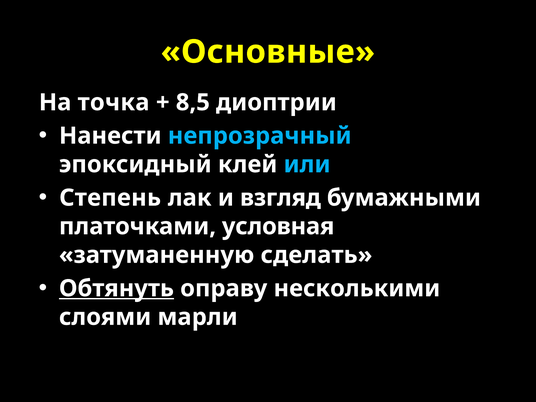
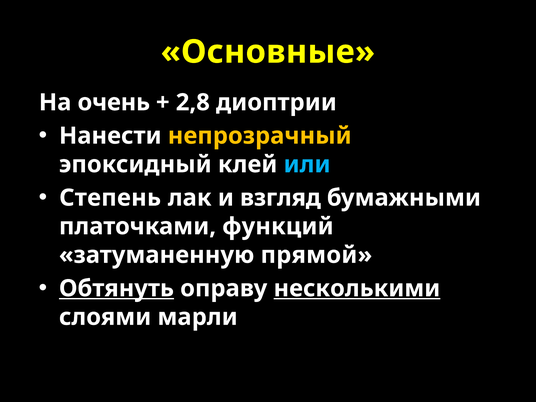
точка: точка -> очень (114, 102)
8,5: 8,5 -> 2,8 (193, 102)
непрозрачный colour: light blue -> yellow (260, 136)
условная: условная -> функций (278, 226)
сделать: сделать -> прямой (316, 255)
несколькими underline: none -> present (357, 288)
